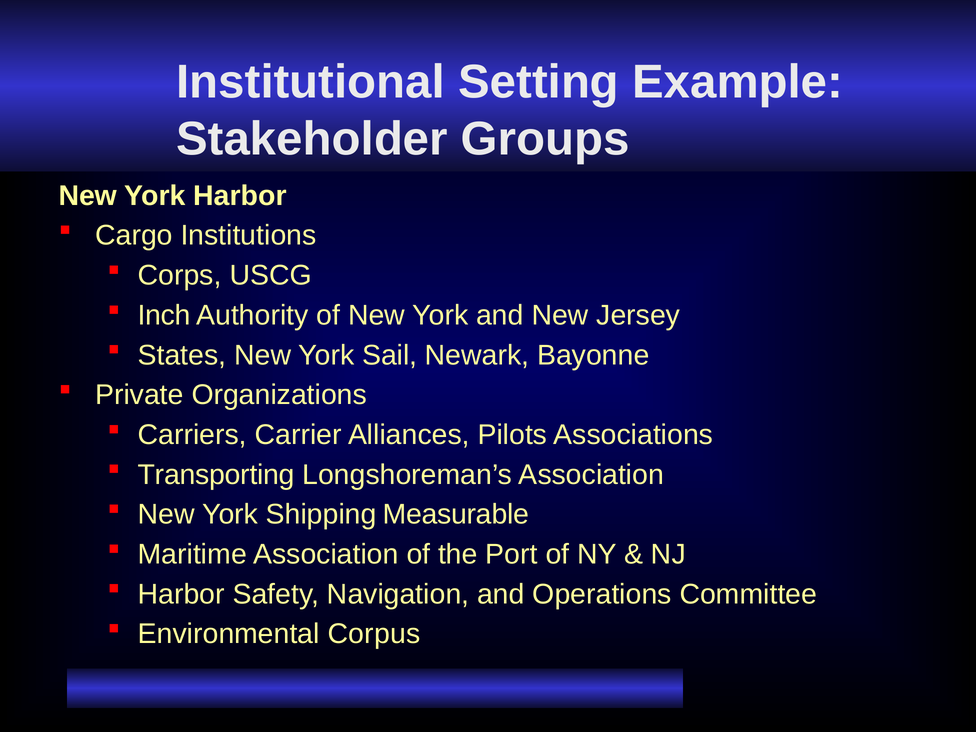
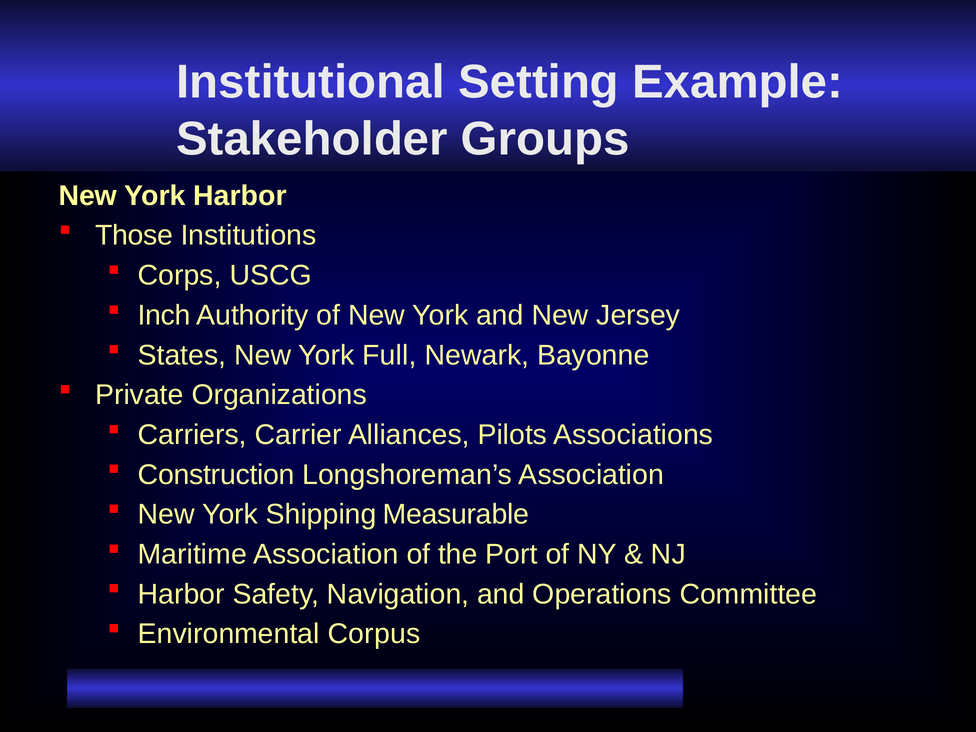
Cargo: Cargo -> Those (134, 236)
Sail: Sail -> Full (390, 355)
Transporting: Transporting -> Construction (216, 475)
